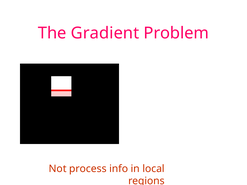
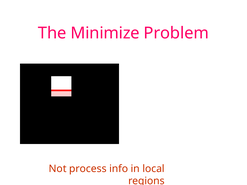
Gradient: Gradient -> Minimize (105, 33)
